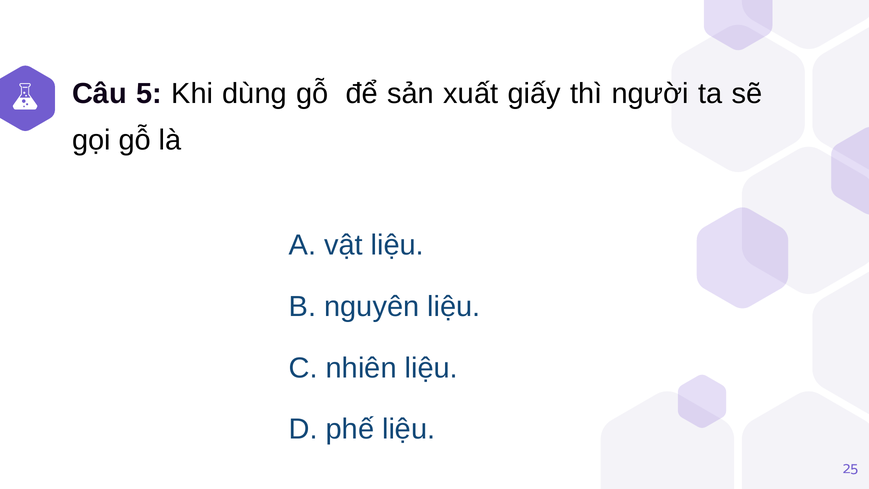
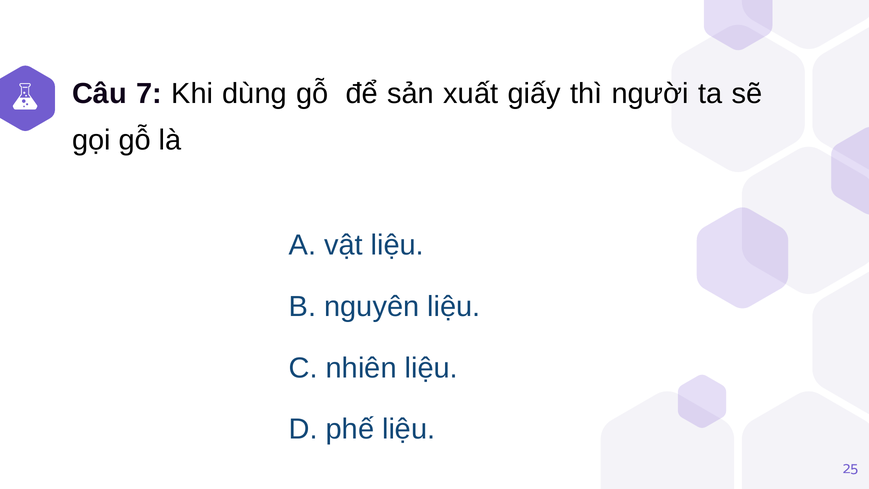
5: 5 -> 7 (149, 93)
